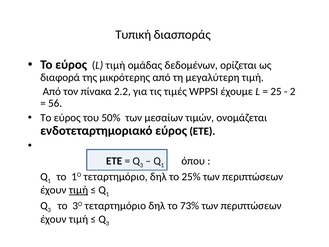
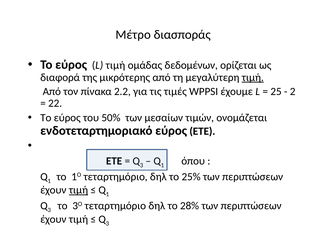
Τυπική: Τυπική -> Μέτρο (133, 35)
τιμή underline: none -> present (253, 77)
56: 56 -> 22 (55, 103)
73%: 73% -> 28% (190, 206)
